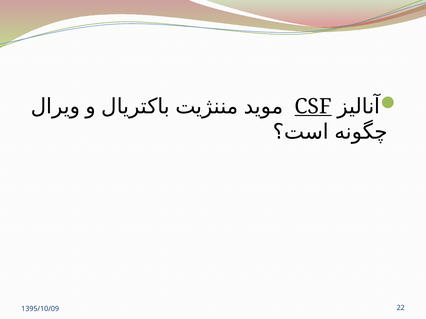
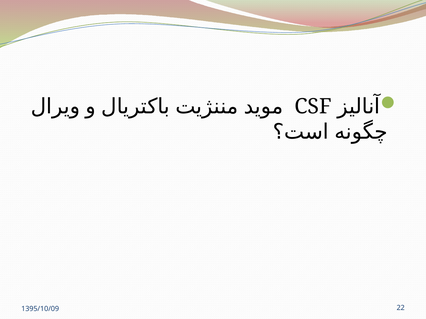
CSF underline: present -> none (313, 107)
